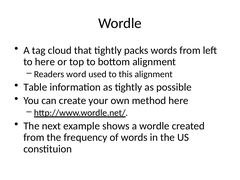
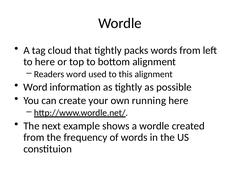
Table: Table -> Word (35, 87)
method: method -> running (149, 101)
